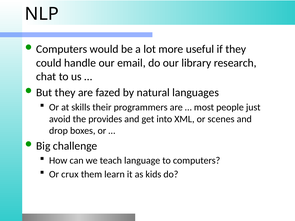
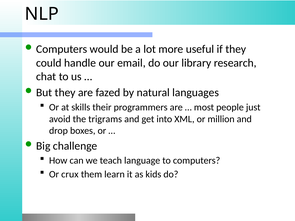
provides: provides -> trigrams (105, 119)
scenes: scenes -> million (221, 119)
